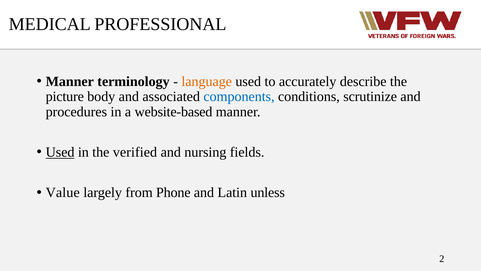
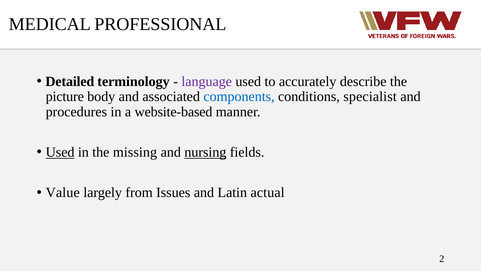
Manner: Manner -> Detailed (70, 81)
language colour: orange -> purple (207, 81)
scrutinize: scrutinize -> specialist (370, 96)
verified: verified -> missing (135, 152)
nursing underline: none -> present (205, 152)
Phone: Phone -> Issues (173, 192)
unless: unless -> actual (268, 192)
